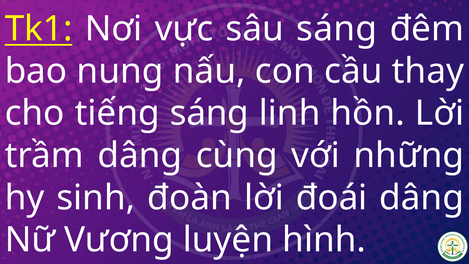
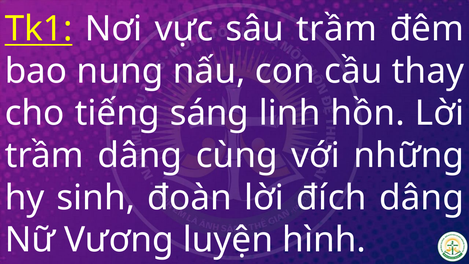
sâu sáng: sáng -> trầm (337, 29)
đoái: đoái -> đích (331, 198)
